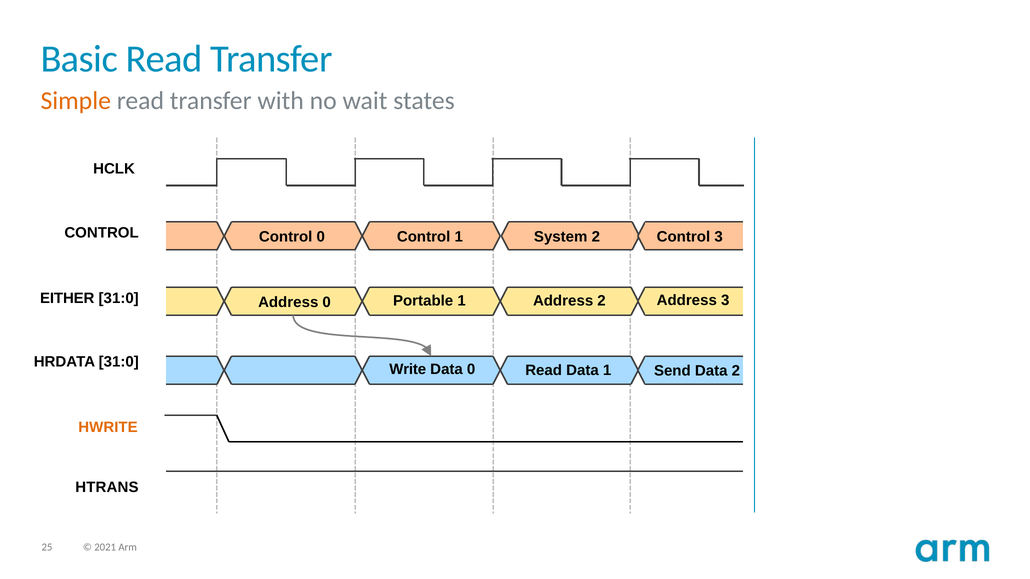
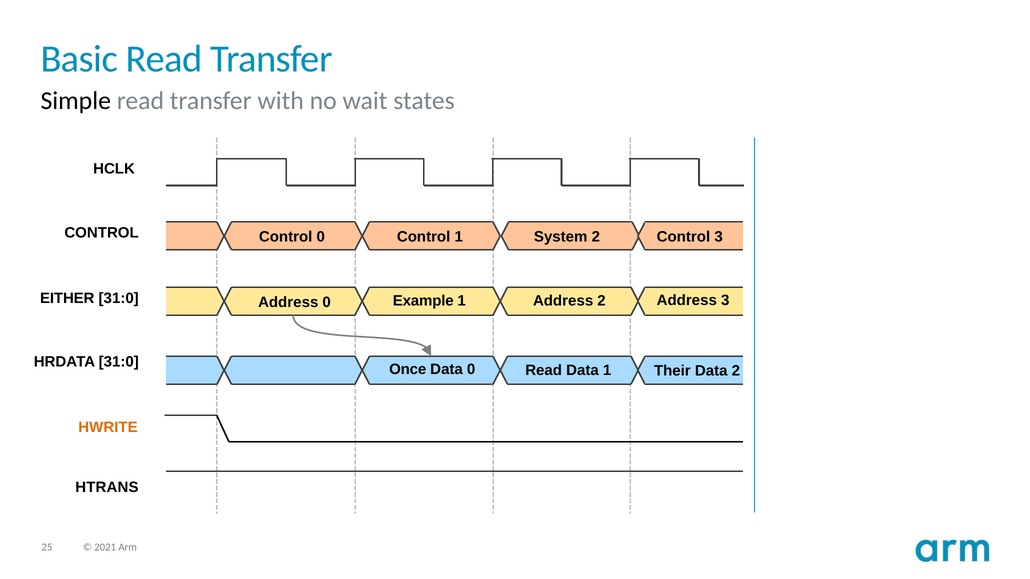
Simple colour: orange -> black (76, 101)
Portable: Portable -> Example (423, 301)
Write: Write -> Once (408, 369)
Send: Send -> Their (672, 371)
